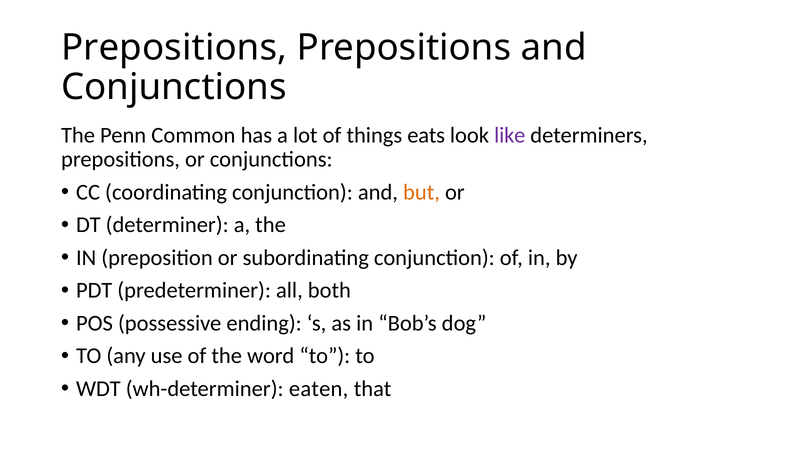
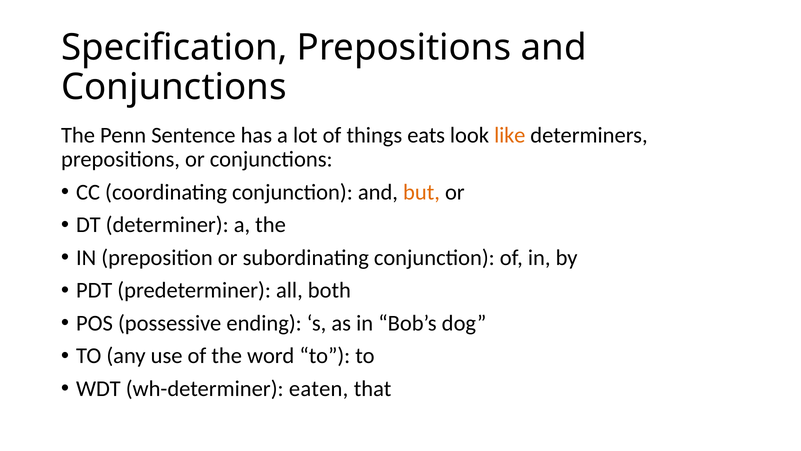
Prepositions: Prepositions -> Specification (174, 47)
Common: Common -> Sentence (193, 135)
like colour: purple -> orange (510, 135)
